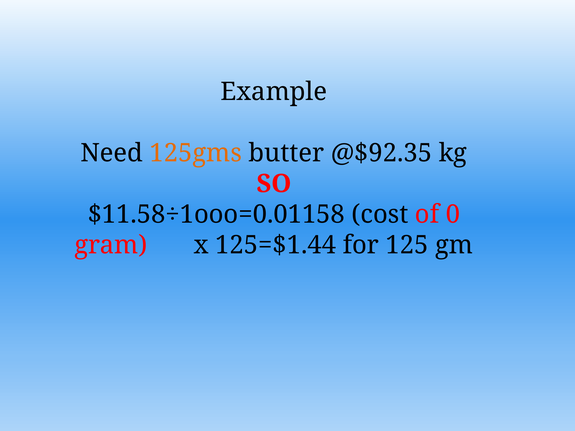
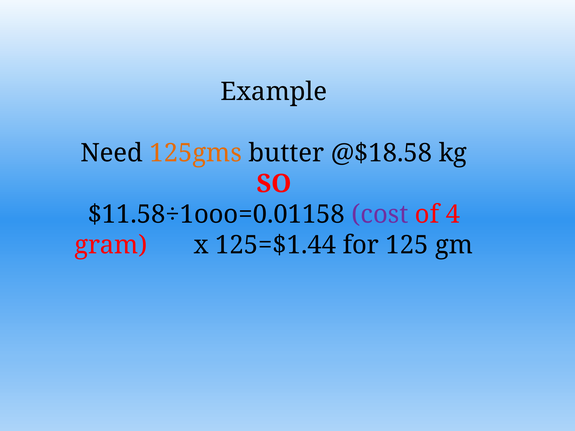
@$92.35: @$92.35 -> @$18.58 (382, 153)
cost colour: black -> purple (380, 215)
0: 0 -> 4 (453, 215)
